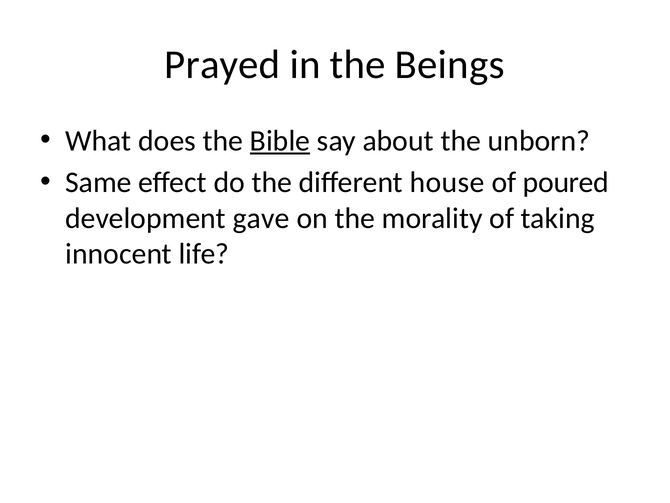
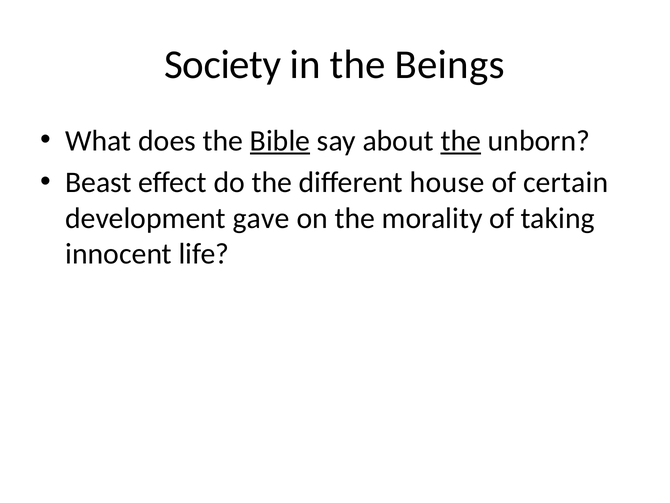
Prayed: Prayed -> Society (223, 65)
the underline: none -> present (461, 141)
Same: Same -> Beast (98, 182)
poured: poured -> certain (566, 182)
